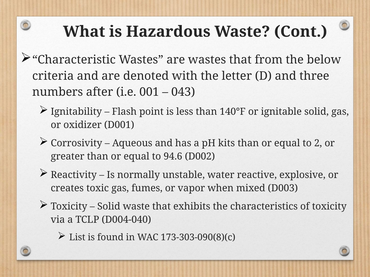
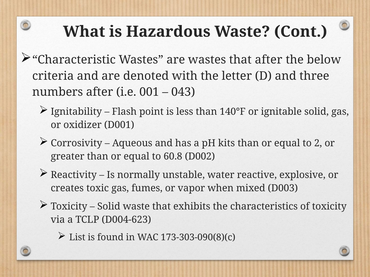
that from: from -> after (269, 60)
94.6: 94.6 -> 60.8 (173, 157)
D004-040: D004-040 -> D004-623 (126, 220)
